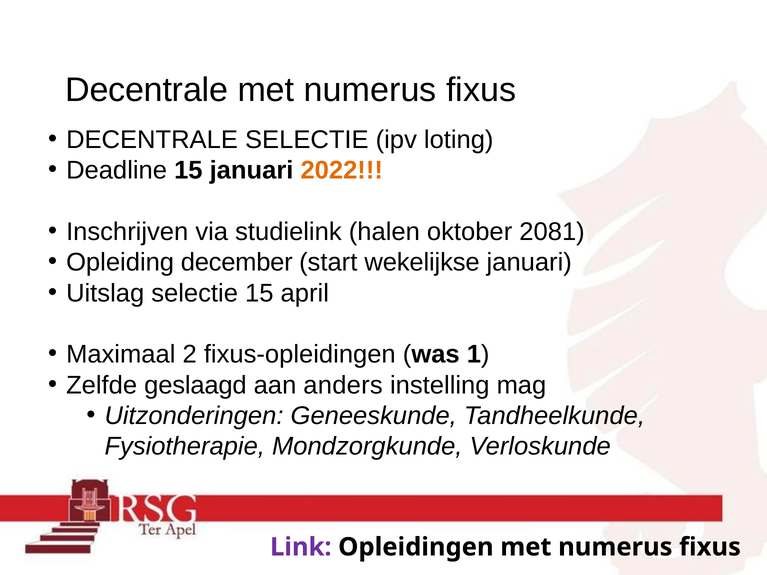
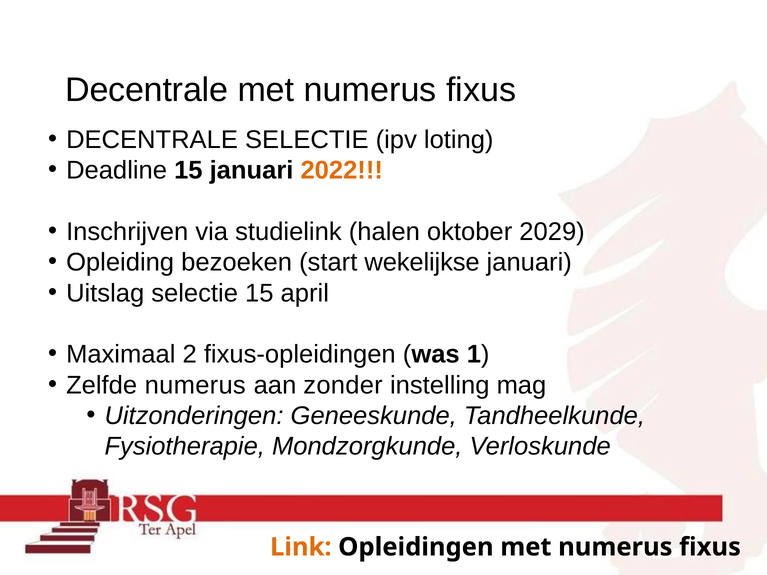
2081: 2081 -> 2029 (552, 232)
december: december -> bezoeken (237, 263)
Zelfde geslaagd: geslaagd -> numerus (195, 385)
anders: anders -> zonder (343, 385)
Link colour: purple -> orange (301, 547)
